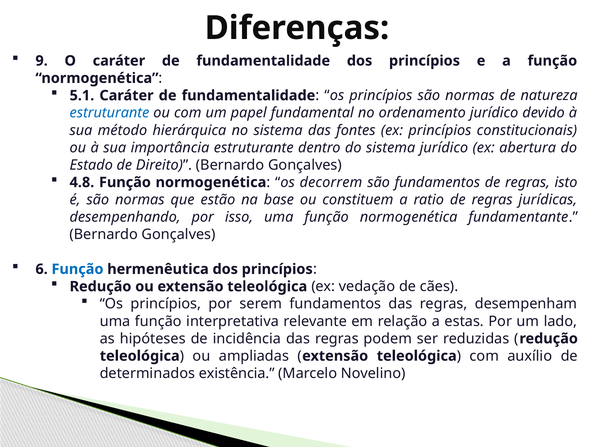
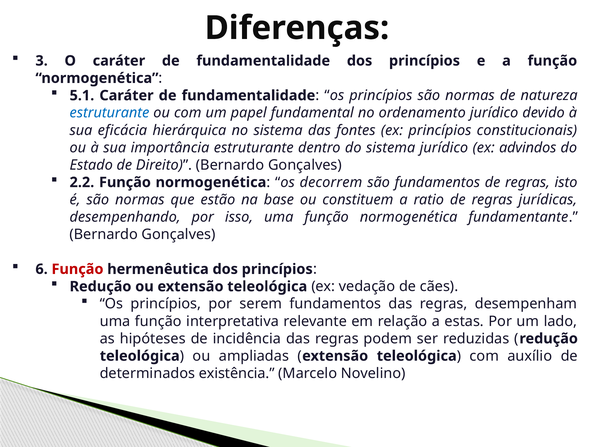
9: 9 -> 3 (42, 61)
método: método -> eficácia (122, 130)
abertura: abertura -> advindos (528, 148)
4.8: 4.8 -> 2.2 (82, 182)
Função colour: blue -> red (77, 269)
